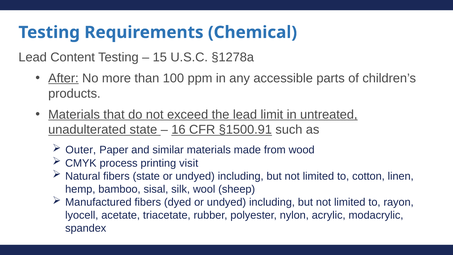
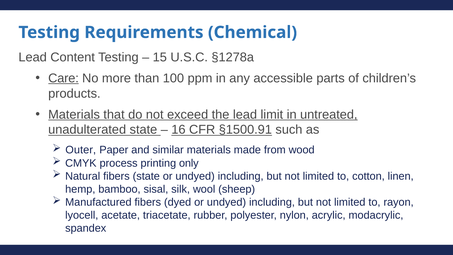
After: After -> Care (63, 78)
visit: visit -> only (189, 163)
